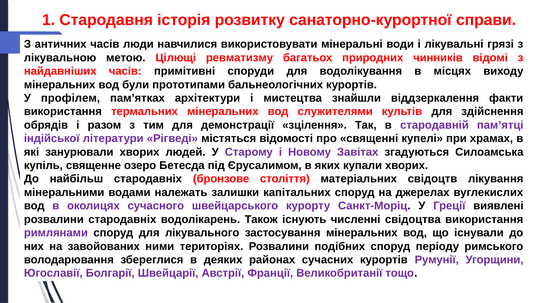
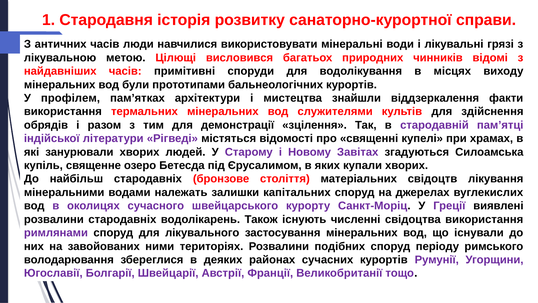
ревматизму: ревматизму -> висловився (240, 58)
